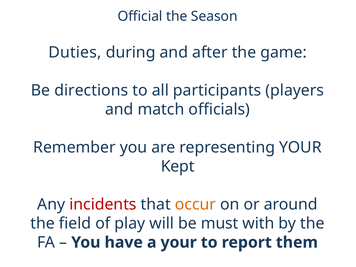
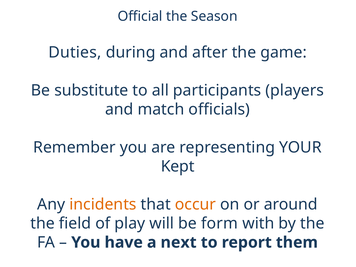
directions: directions -> substitute (91, 90)
incidents colour: red -> orange (103, 204)
must: must -> form (219, 223)
a your: your -> next (179, 242)
